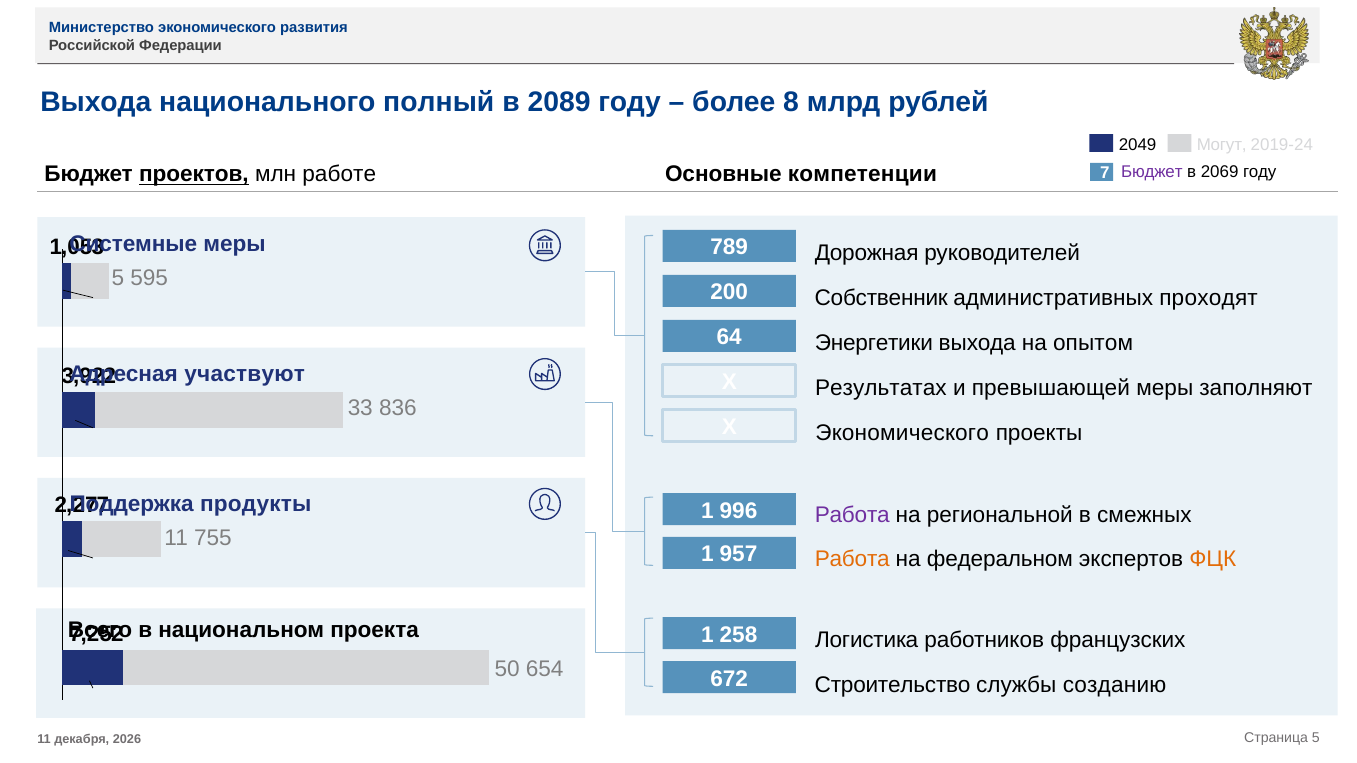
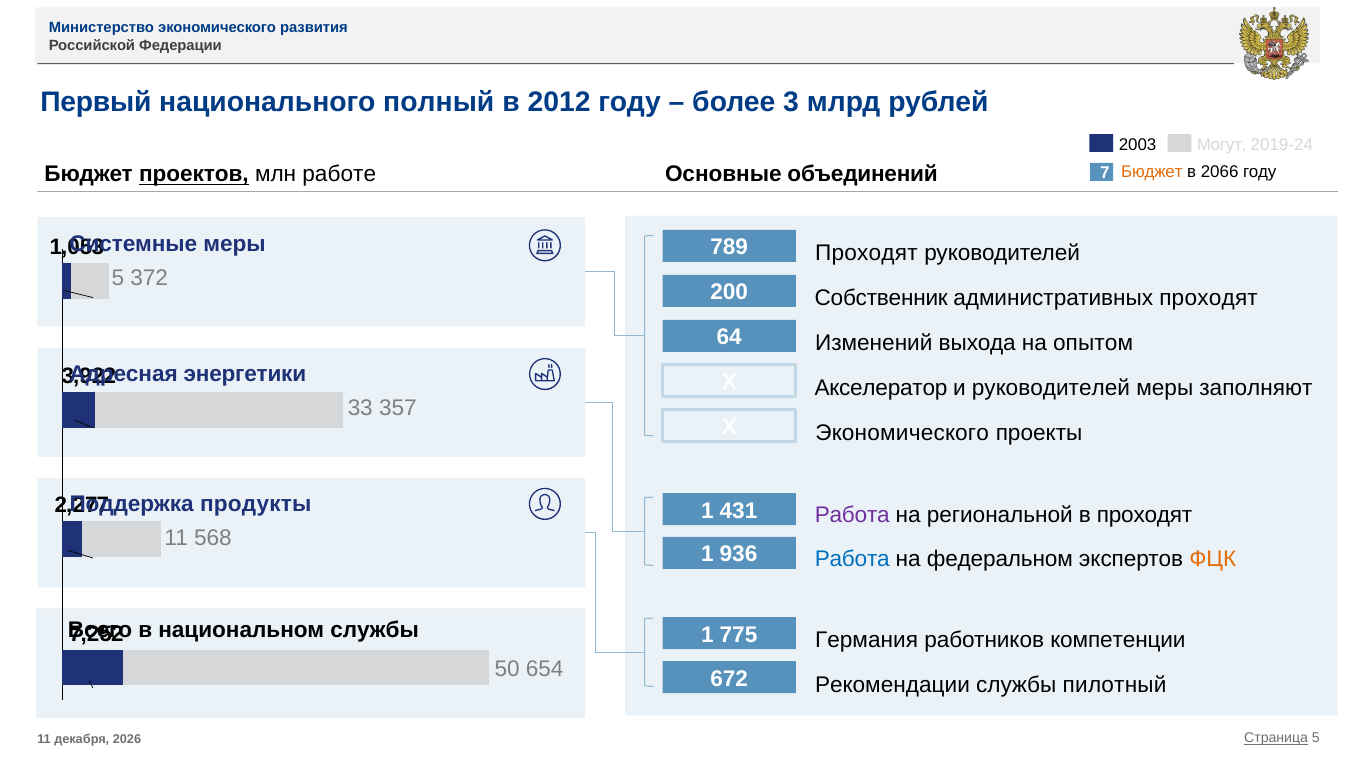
Выхода: Выхода -> Первый (96, 102)
2089: 2089 -> 2012 (559, 102)
8: 8 -> 3 (791, 102)
2049: 2049 -> 2003 (1138, 145)
компетенции: компетенции -> объединений (863, 175)
Бюджет colour: purple -> orange (1152, 172)
2069: 2069 -> 2066 (1220, 172)
Дорожная: Дорожная -> Проходят (866, 253)
595: 595 -> 372 (149, 278)
Энергетики: Энергетики -> Изменений (874, 343)
участвуют: участвуют -> энергетики (245, 374)
Результатах: Результатах -> Акселератор (881, 388)
и превышающей: превышающей -> руководителей (1051, 388)
836: 836 -> 357 (398, 408)
996: 996 -> 431 (739, 511)
в смежных: смежных -> проходят (1145, 515)
755: 755 -> 568 (213, 539)
957: 957 -> 936 (739, 555)
Работа colour: orange -> blue (852, 560)
национальном проекта: проекта -> службы (375, 630)
258: 258 -> 775 (739, 635)
Логистика: Логистика -> Германия (867, 640)
французских: французских -> компетенции (1118, 640)
Строительство: Строительство -> Рекомендации (892, 685)
созданию: созданию -> пилотный (1115, 685)
Страница underline: none -> present (1276, 738)
